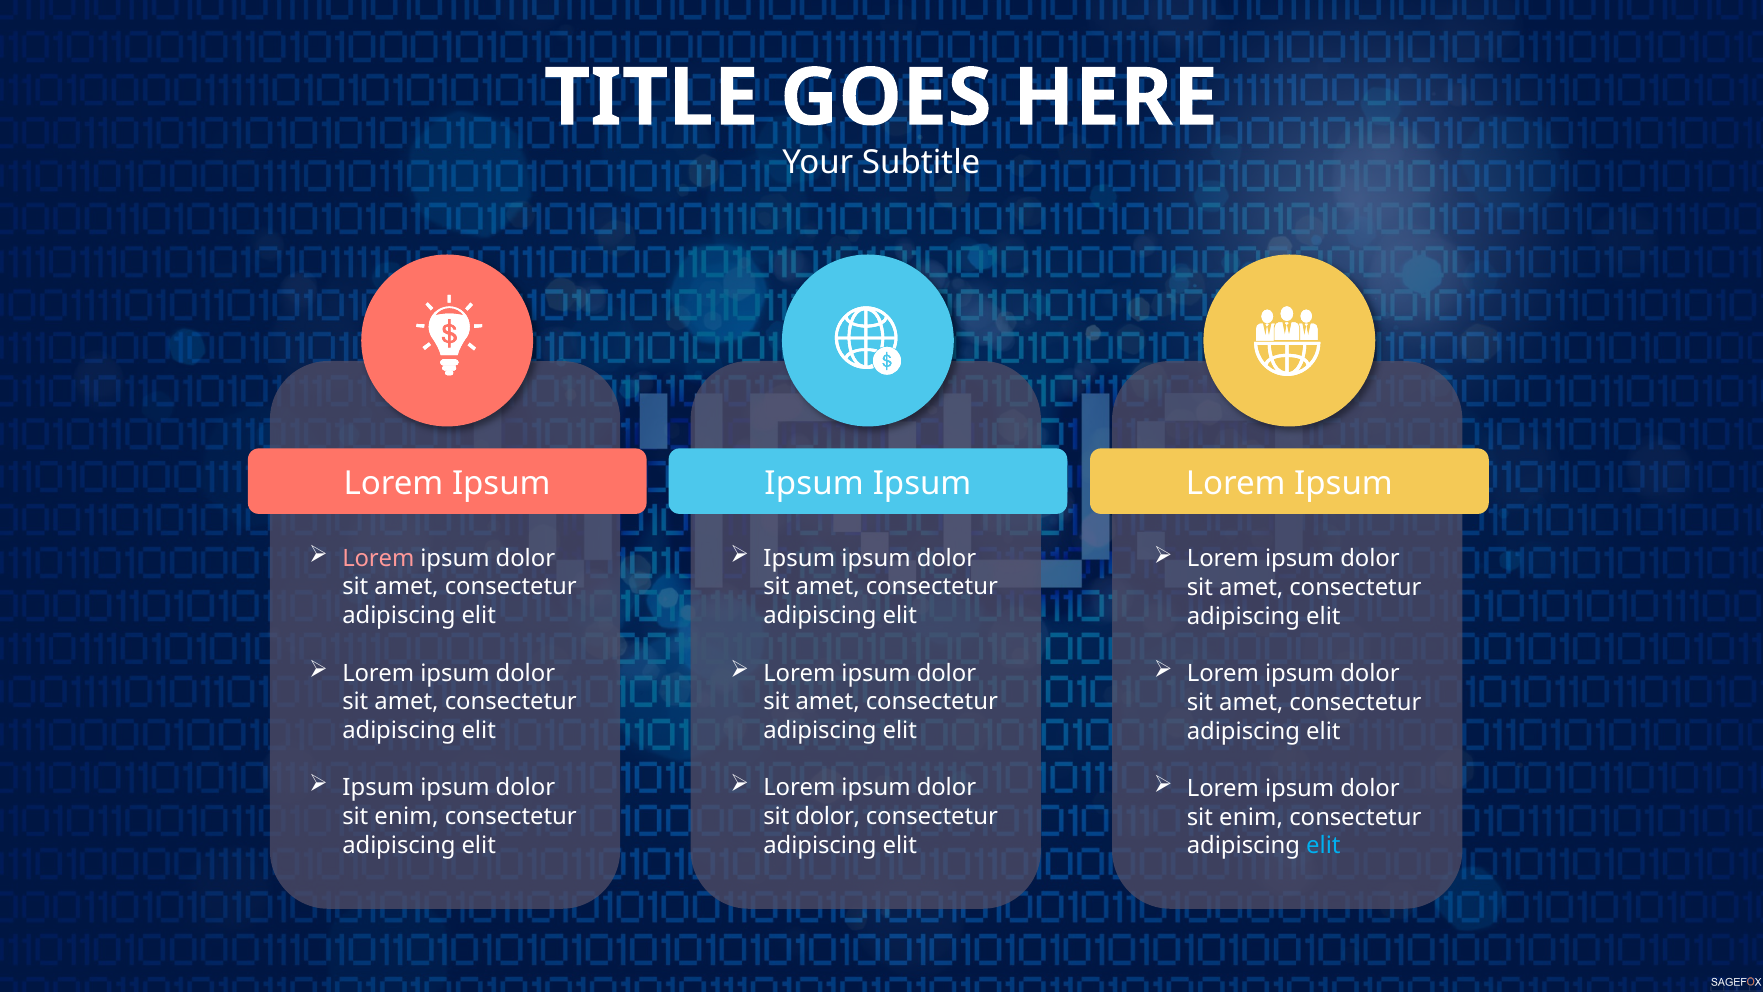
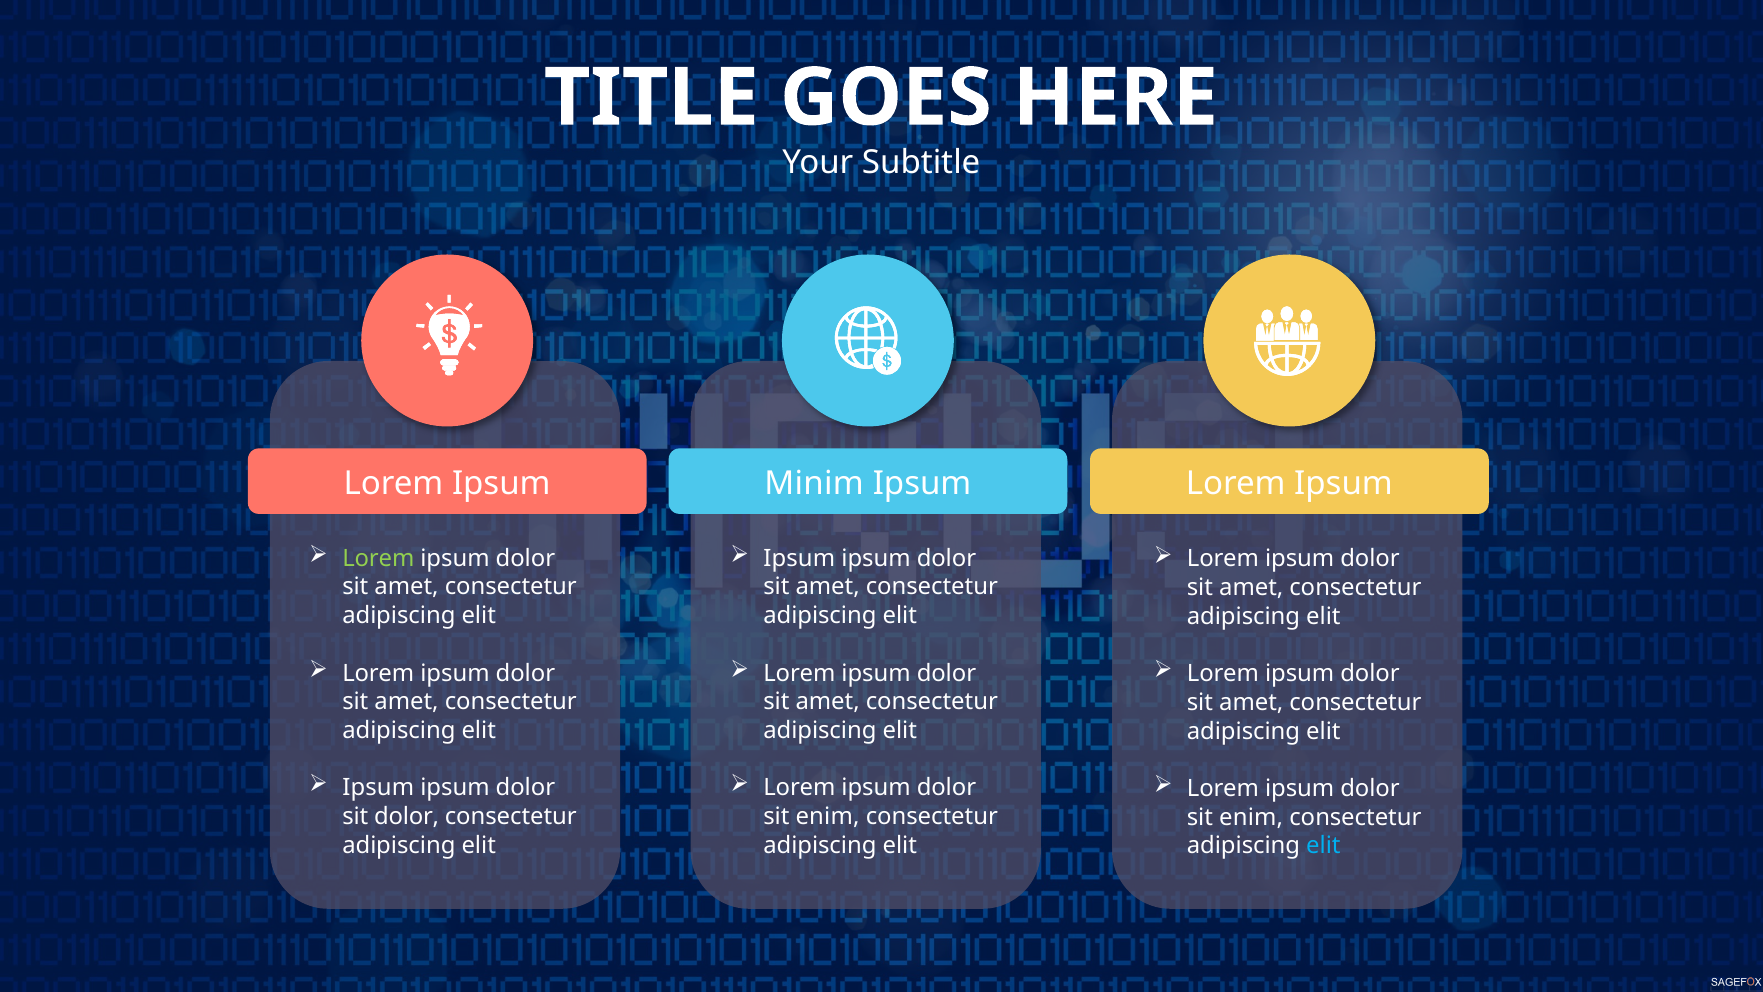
Lorem Ipsum Ipsum: Ipsum -> Minim (814, 483)
Lorem colour: pink -> light green (378, 558)
enim: enim -> dolor (407, 816)
dolor: dolor -> enim (828, 816)
